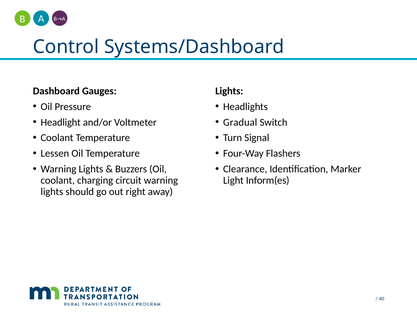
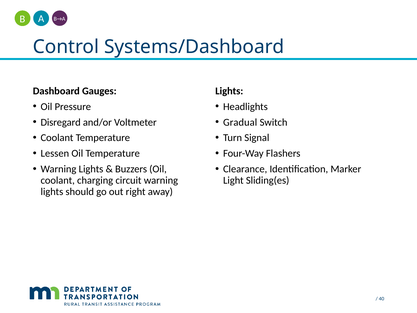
Headlight: Headlight -> Disregard (61, 122)
Inform(es: Inform(es -> Sliding(es (268, 180)
